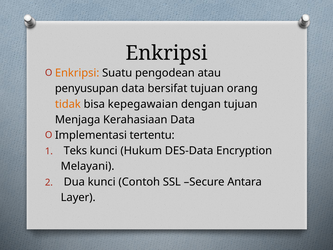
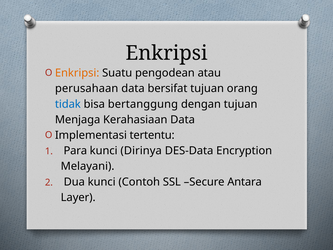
penyusupan: penyusupan -> perusahaan (87, 88)
tidak colour: orange -> blue (68, 104)
kepegawaian: kepegawaian -> bertanggung (143, 104)
Teks: Teks -> Para (75, 151)
Hukum: Hukum -> Dirinya (141, 151)
